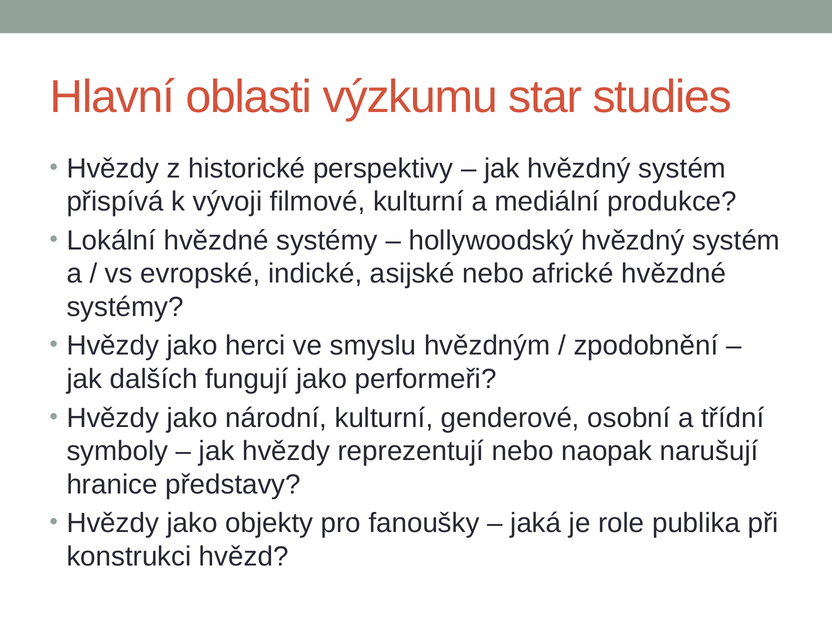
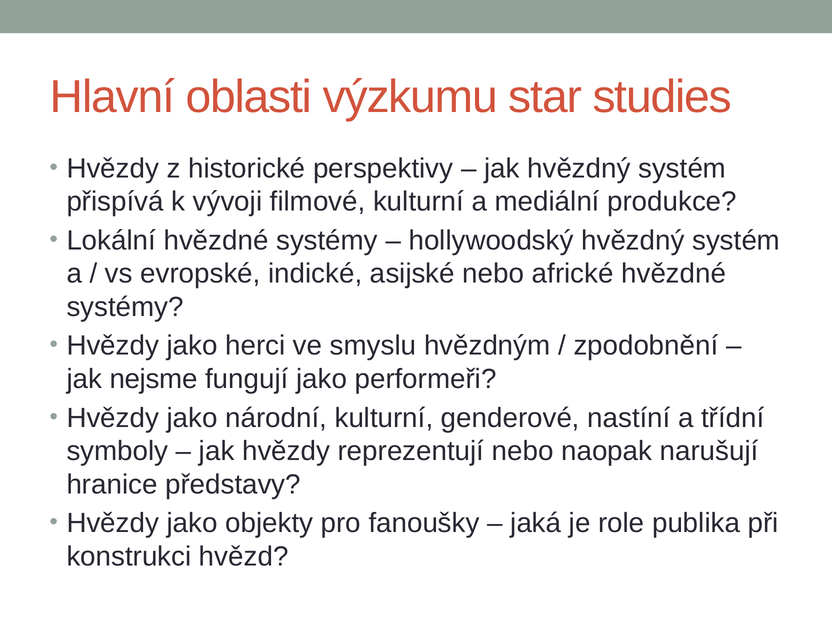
dalších: dalších -> nejsme (154, 379)
osobní: osobní -> nastíní (629, 418)
